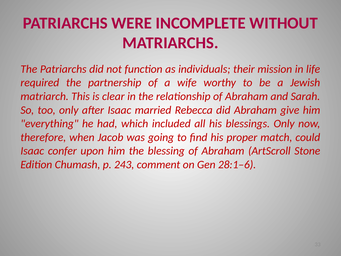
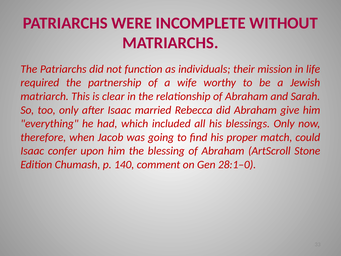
243: 243 -> 140 (124, 164)
28:1–6: 28:1–6 -> 28:1–0 (237, 164)
